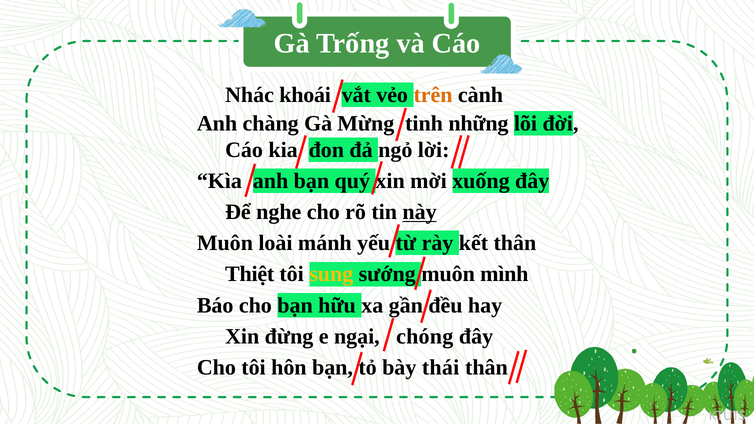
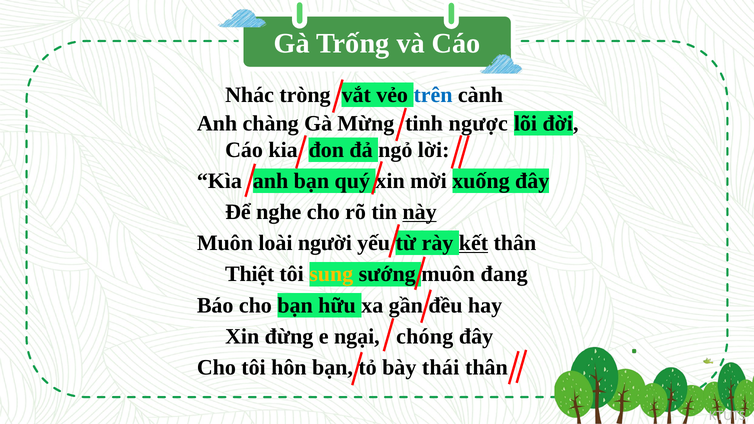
khoái: khoái -> tròng (305, 95)
trên colour: orange -> blue (433, 95)
những: những -> ngược (478, 123)
mánh: mánh -> người (325, 243)
kết underline: none -> present (474, 243)
mình: mình -> đang (504, 274)
